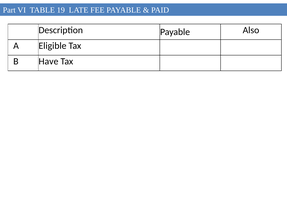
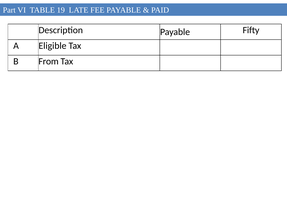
Also: Also -> Fifty (251, 30)
Have: Have -> From (49, 61)
